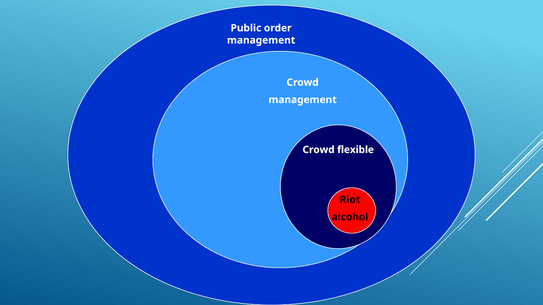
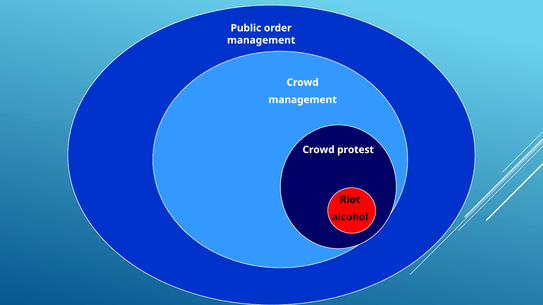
flexible: flexible -> protest (356, 150)
